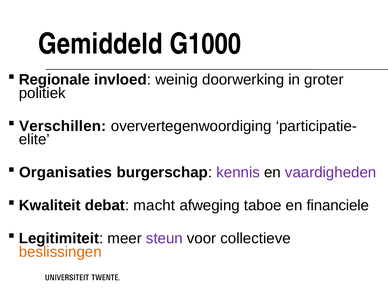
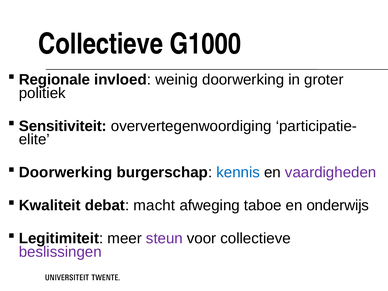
Gemiddeld: Gemiddeld -> Collectieve (101, 44)
Verschillen: Verschillen -> Sensitiviteit (63, 126)
Organisaties: Organisaties -> Doorwerking (66, 173)
kennis colour: purple -> blue (238, 173)
financiele: financiele -> onderwijs (338, 206)
beslissingen colour: orange -> purple (60, 252)
